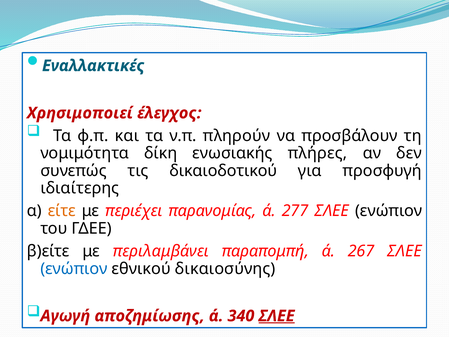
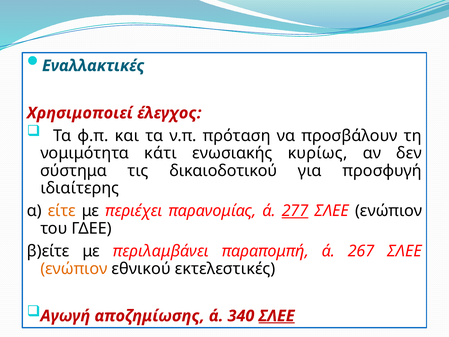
πληρούν: πληρούν -> πρόταση (237, 136)
δίκη: δίκη -> κάτι (161, 153)
πλήρες: πλήρες -> κυρίως (318, 153)
συνεπώς: συνεπώς -> σύστημα (73, 171)
277 underline: none -> present (295, 211)
ενώπιον colour: blue -> orange (74, 268)
δικαιοσύνης: δικαιοσύνης -> εκτελεστικές (225, 268)
